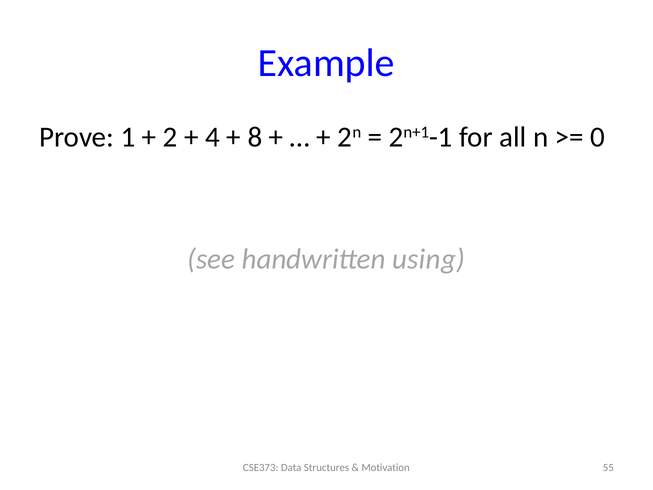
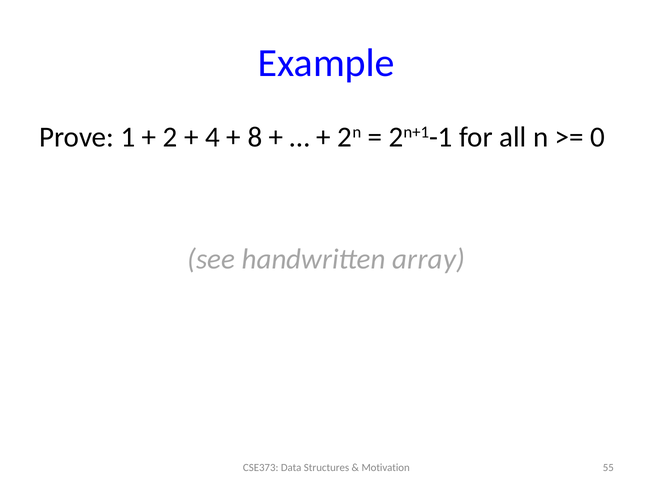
using: using -> array (429, 259)
